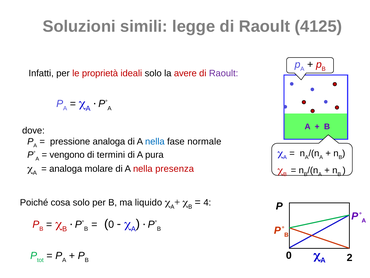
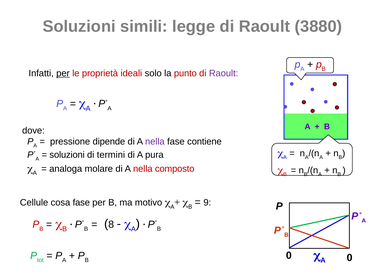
4125: 4125 -> 3880 (318, 26)
per underline: none -> present (63, 73)
avere: avere -> punto (185, 73)
pressione analoga: analoga -> dipende (109, 141)
nella colour: blue -> purple (155, 141)
normale: normale -> contiene (204, 141)
vengono: vengono -> soluzioni (67, 154)
presenza: presenza -> composto (175, 169)
4: 4 -> 9 (207, 202)
Poiché: Poiché -> Cellule (34, 202)
cosa solo: solo -> fase (81, 202)
liquido: liquido -> motivo (149, 202)
0: 0 -> 8 (111, 224)
0 2: 2 -> 0 (350, 257)
